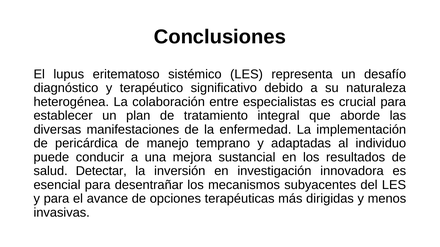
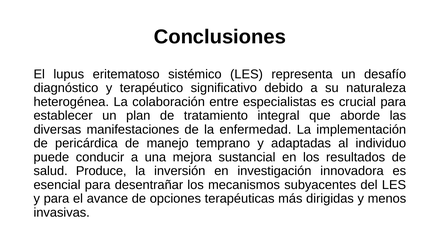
Detectar: Detectar -> Produce (101, 171)
